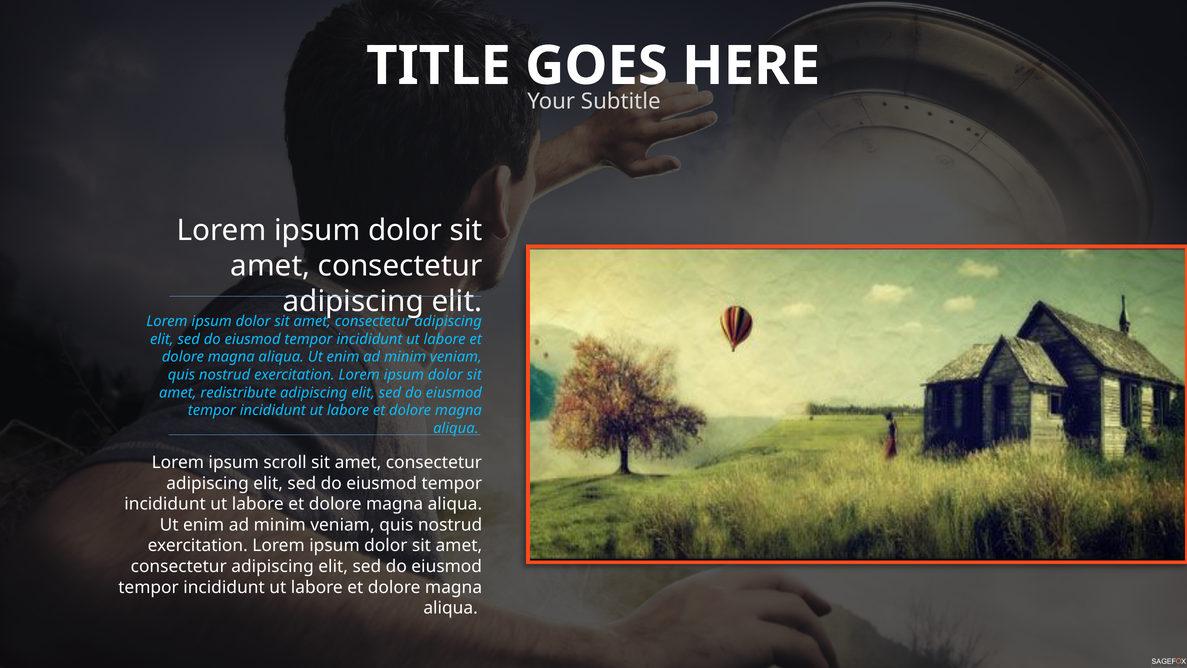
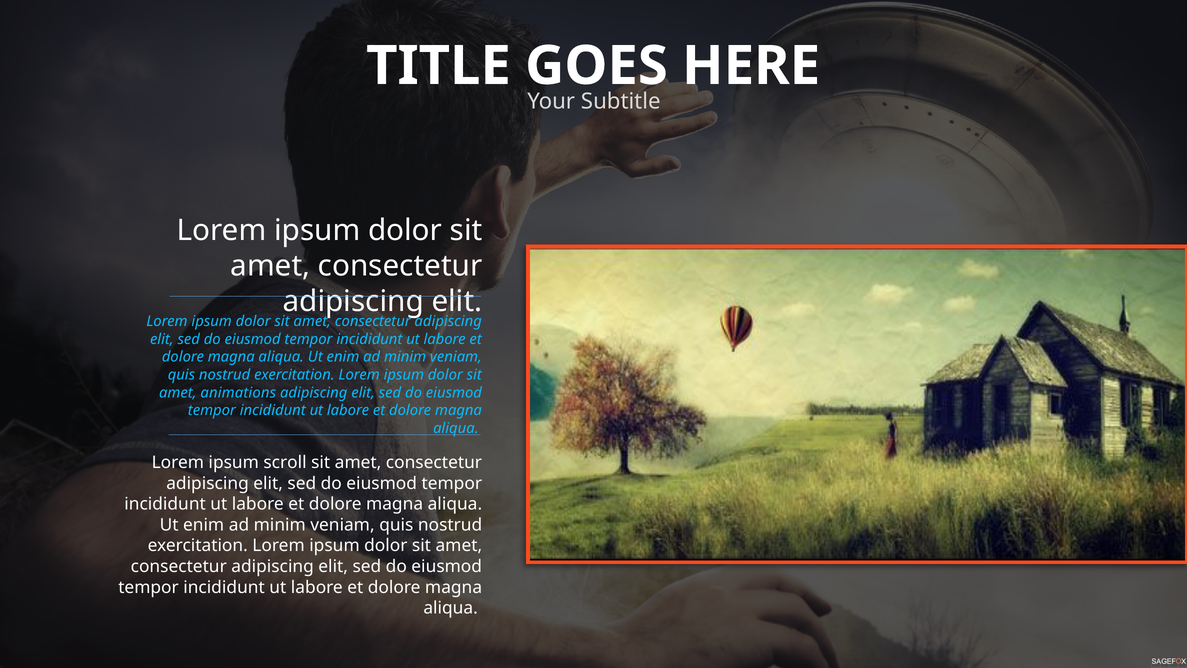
redistribute: redistribute -> animations (238, 392)
